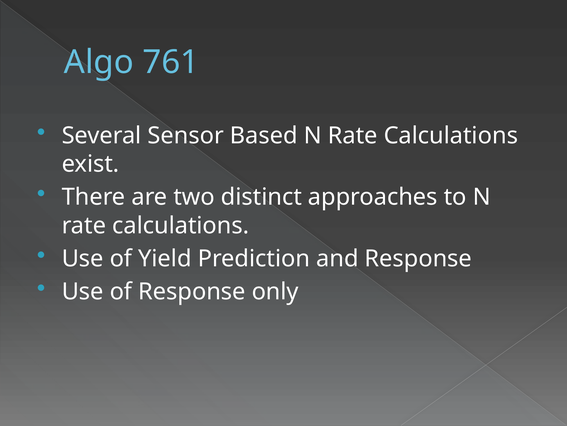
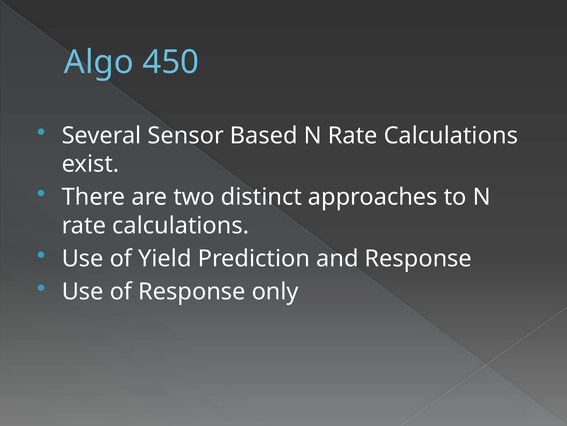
761: 761 -> 450 (171, 62)
